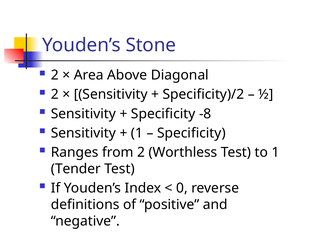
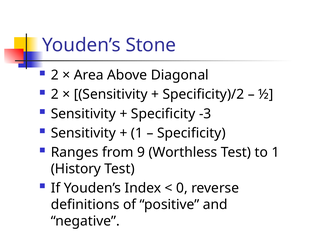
-8: -8 -> -3 (205, 114)
from 2: 2 -> 9 (141, 153)
Tender: Tender -> History (76, 169)
